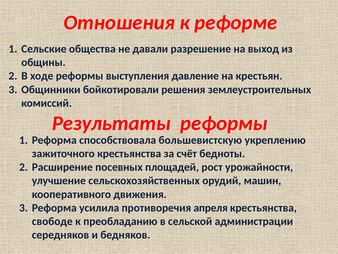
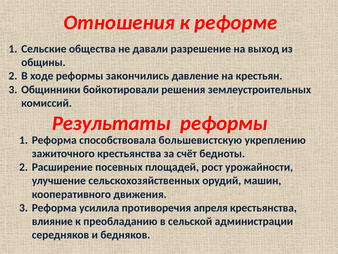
выступления: выступления -> закончились (137, 76)
свободе: свободе -> влияние (52, 221)
